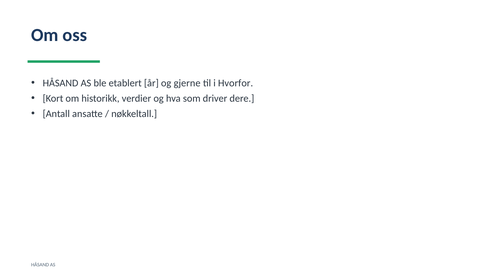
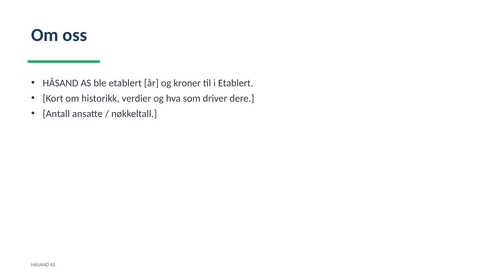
gjerne: gjerne -> kroner (187, 83)
i Hvorfor: Hvorfor -> Etablert (236, 83)
